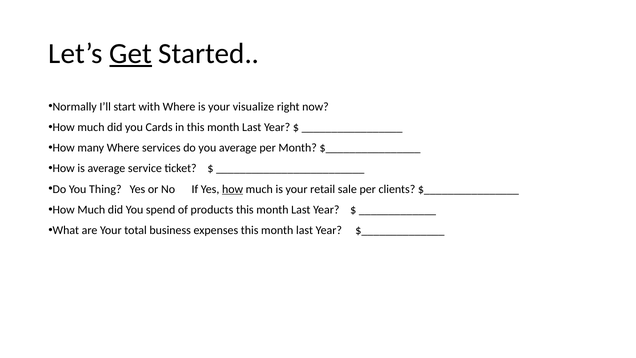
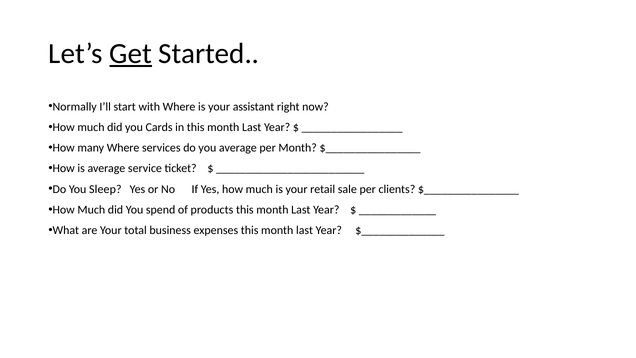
visualize: visualize -> assistant (254, 107)
Thing: Thing -> Sleep (105, 189)
how underline: present -> none (233, 189)
